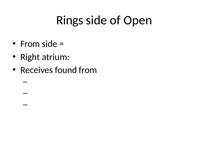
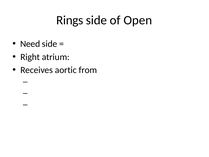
From: From -> Need (30, 44)
found: found -> aortic (66, 70)
